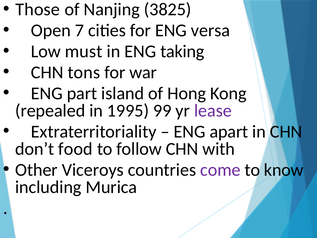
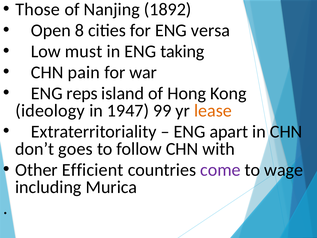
3825: 3825 -> 1892 (168, 9)
7: 7 -> 8 (79, 30)
tons: tons -> pain (84, 72)
part: part -> reps (82, 93)
repealed: repealed -> ideology (50, 111)
1995: 1995 -> 1947 (128, 111)
lease colour: purple -> orange (213, 111)
food: food -> goes (75, 149)
Viceroys: Viceroys -> Efficient (93, 170)
know: know -> wage (284, 170)
